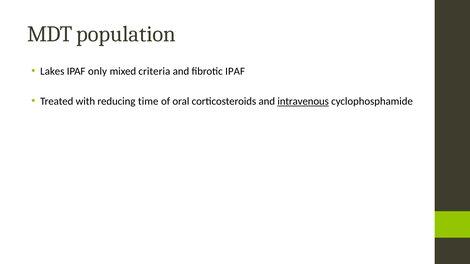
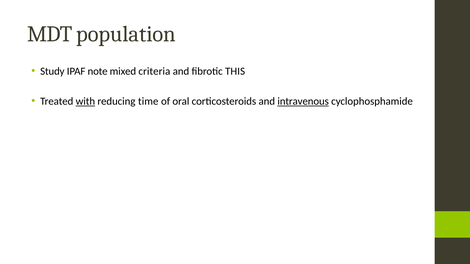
Lakes: Lakes -> Study (52, 71)
only: only -> note (98, 71)
fibrotic IPAF: IPAF -> THIS (235, 71)
with underline: none -> present (85, 101)
